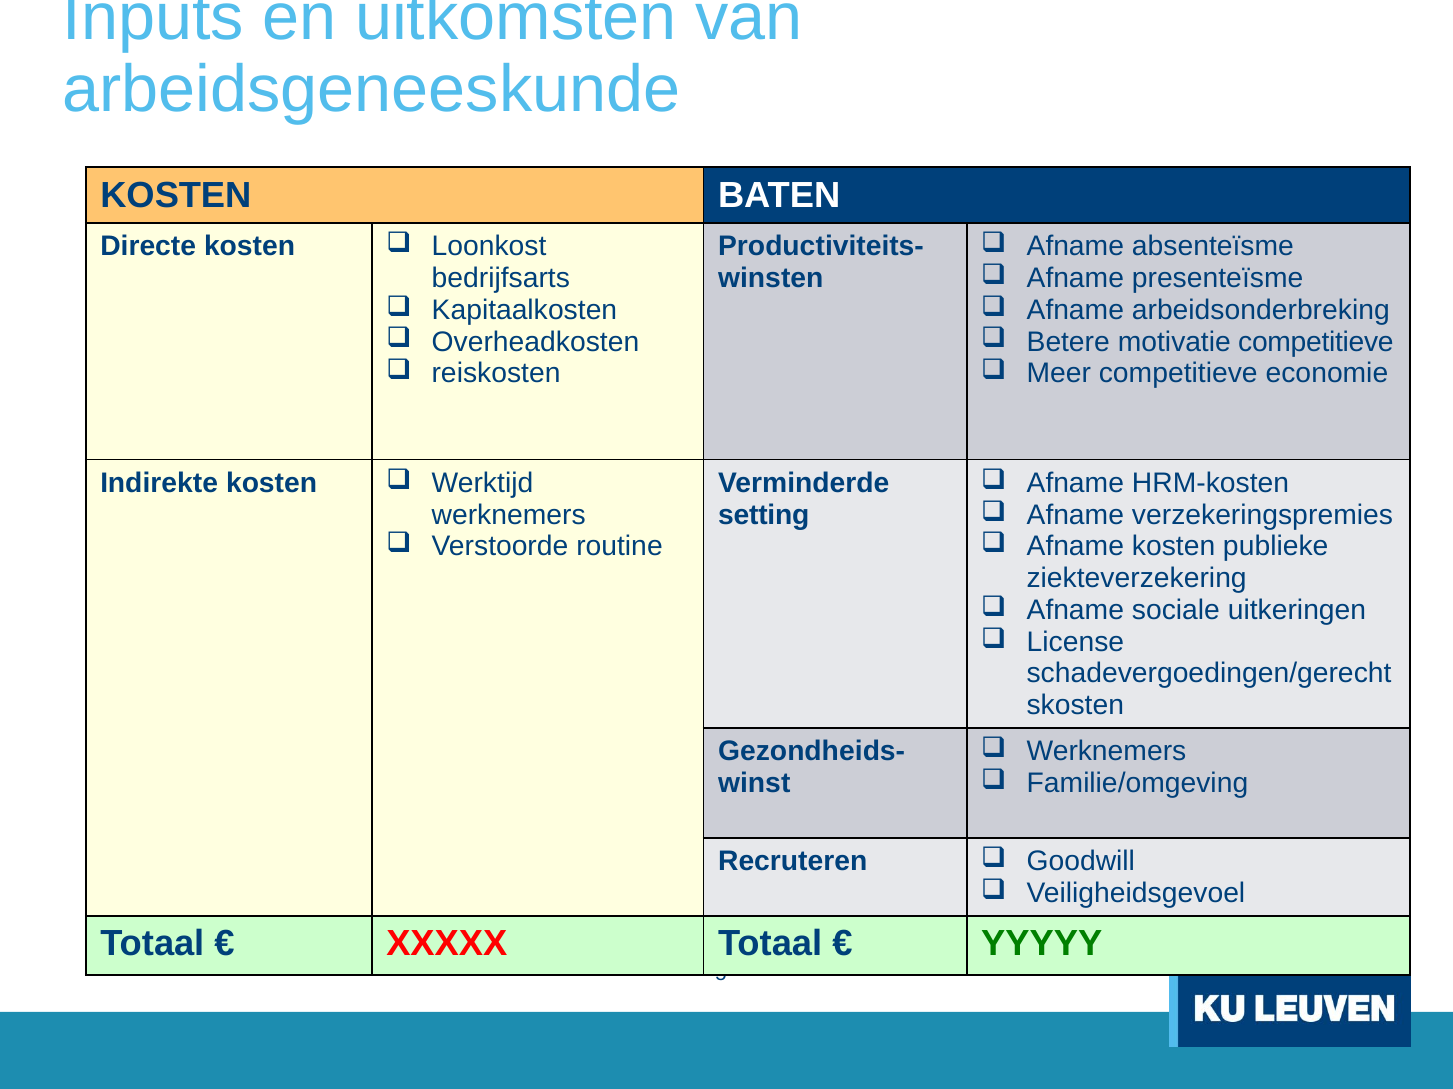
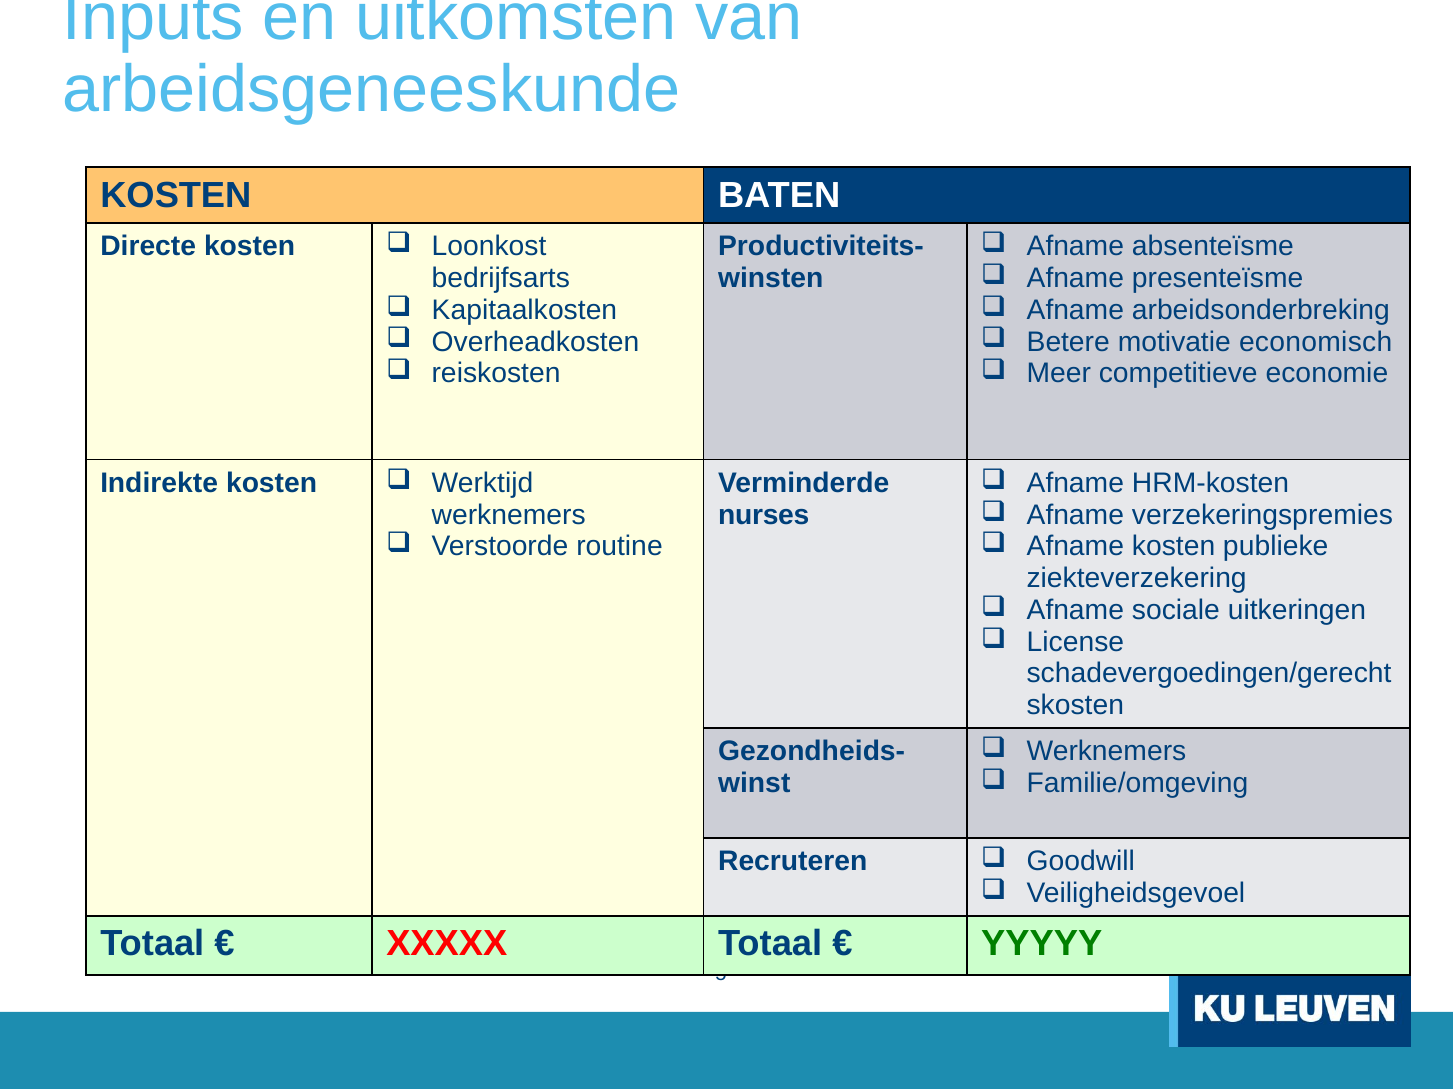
motivatie competitieve: competitieve -> economisch (1316, 342)
setting: setting -> nurses (764, 515)
